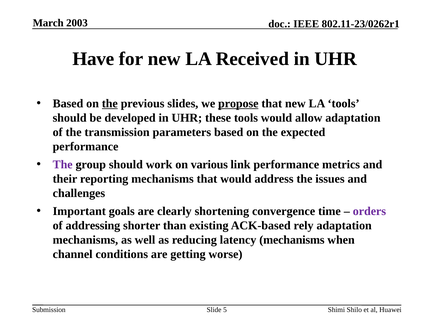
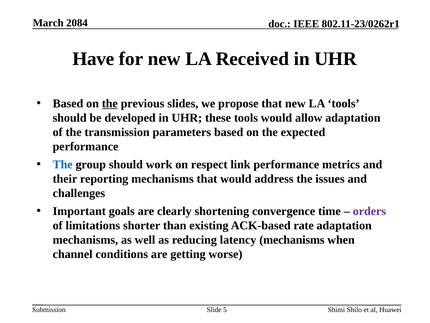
2003: 2003 -> 2084 (77, 23)
propose underline: present -> none (238, 103)
The colour: purple -> blue (63, 164)
various: various -> respect (209, 164)
addressing: addressing -> limitations (93, 225)
rely: rely -> rate (304, 225)
